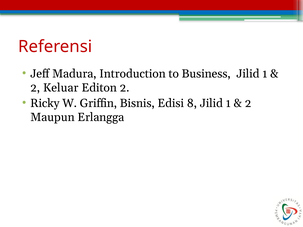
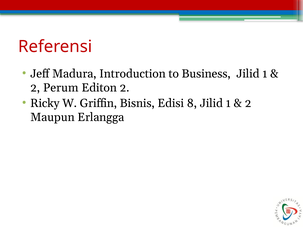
Keluar: Keluar -> Perum (61, 88)
